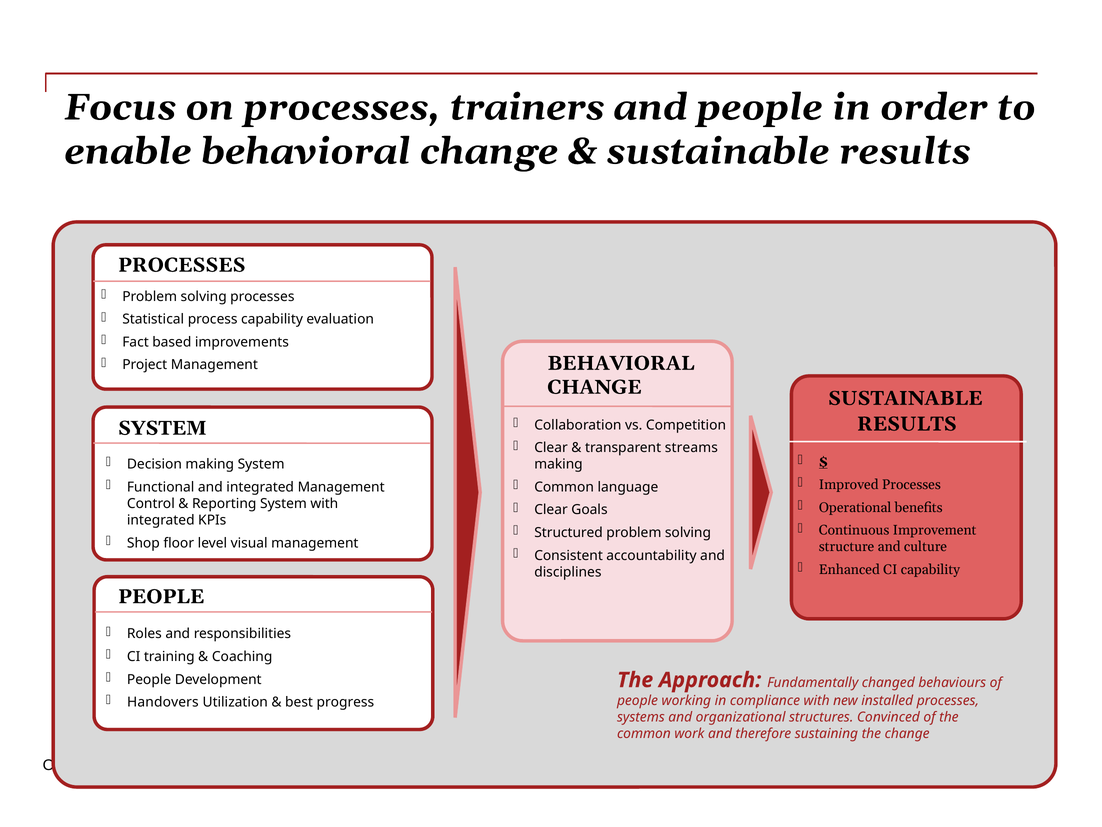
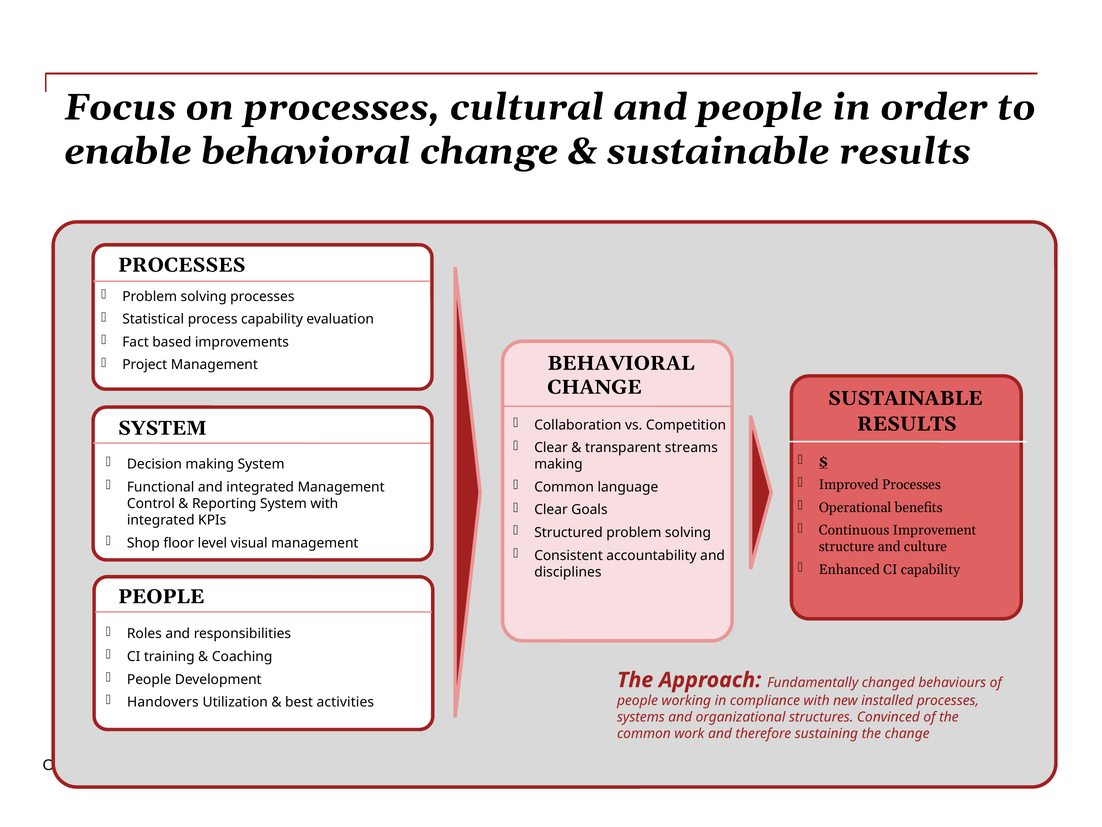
trainers: trainers -> cultural (527, 107)
progress: progress -> activities (345, 702)
